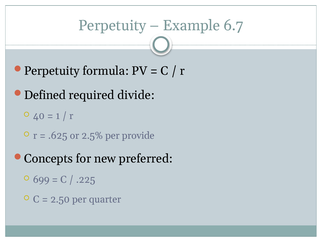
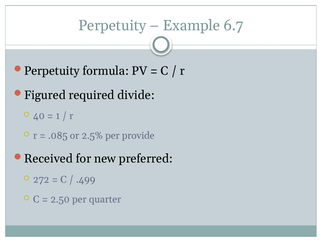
Defined: Defined -> Figured (45, 95)
.625: .625 -> .085 (58, 135)
Concepts: Concepts -> Received (48, 158)
699: 699 -> 272 (41, 179)
.225: .225 -> .499 (86, 179)
